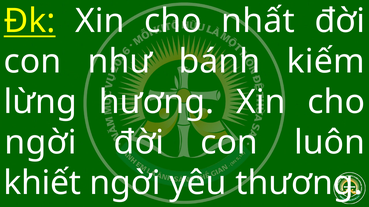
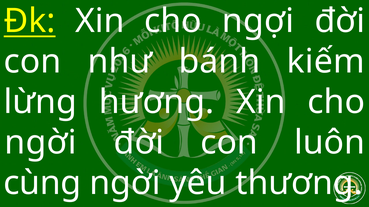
nhất: nhất -> ngợi (258, 21)
khiết: khiết -> cùng (42, 183)
